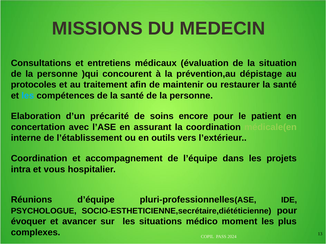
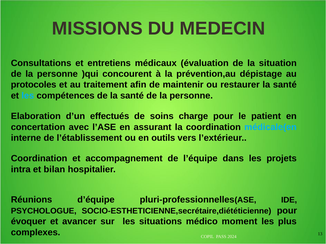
précarité: précarité -> effectués (110, 116)
encore: encore -> charge (193, 116)
médicale(en colour: light green -> light blue (270, 127)
vous: vous -> bilan (54, 170)
